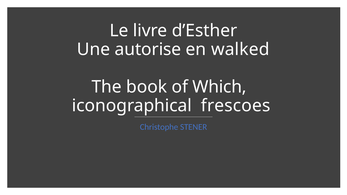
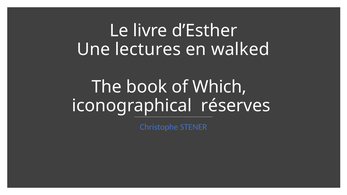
autorise: autorise -> lectures (148, 50)
frescoes: frescoes -> réserves (236, 106)
